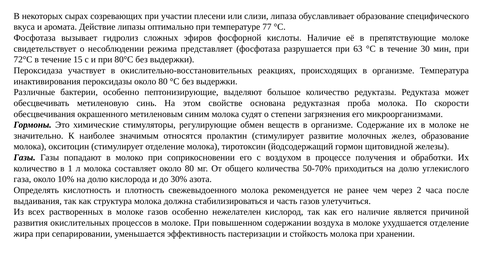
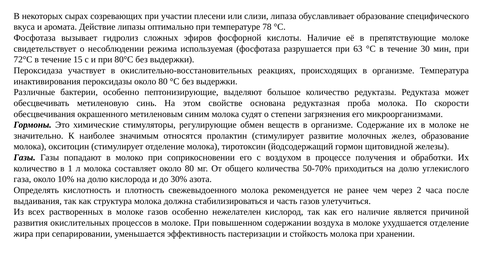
77: 77 -> 78 (267, 27)
представляет: представляет -> используемая (207, 49)
